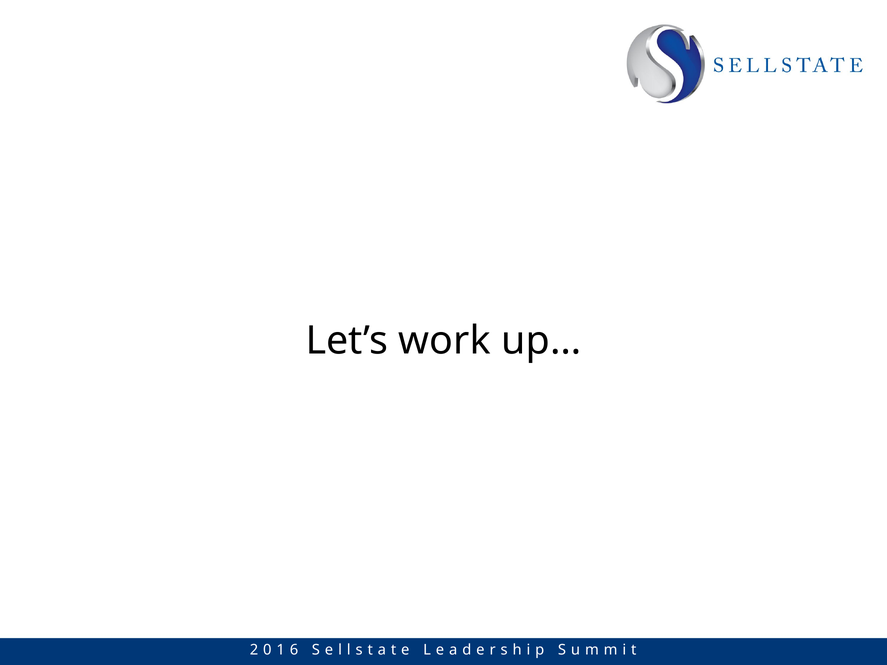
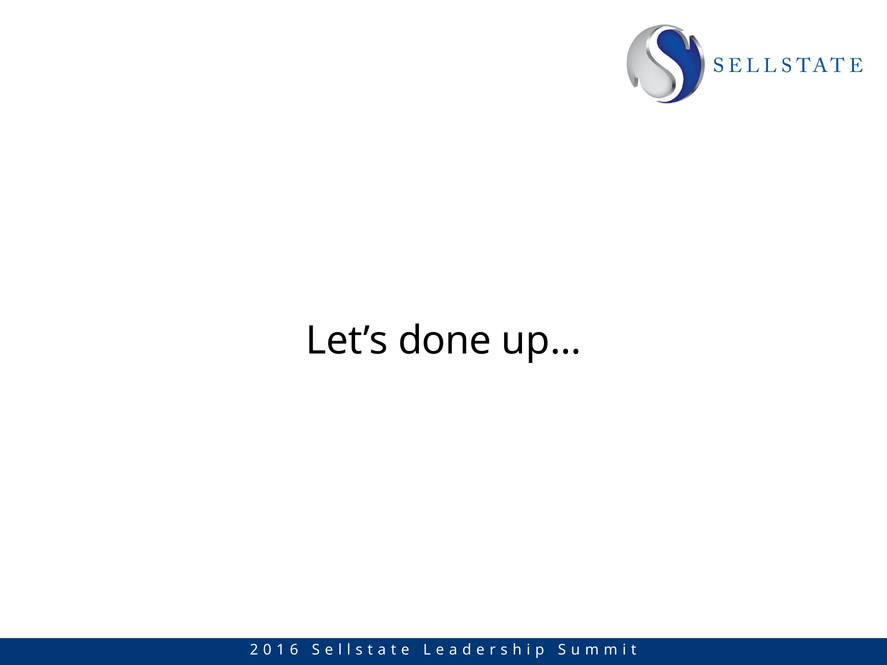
work: work -> done (445, 341)
